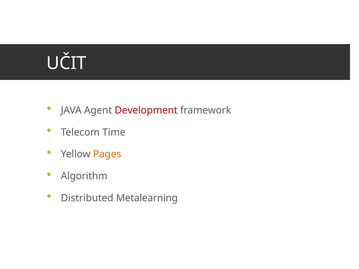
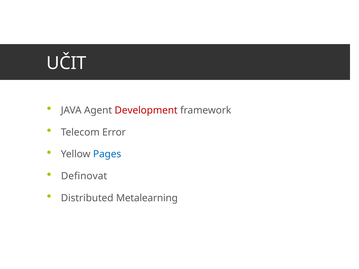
Time: Time -> Error (114, 132)
Pages colour: orange -> blue (107, 154)
Algorithm: Algorithm -> Definovat (84, 176)
